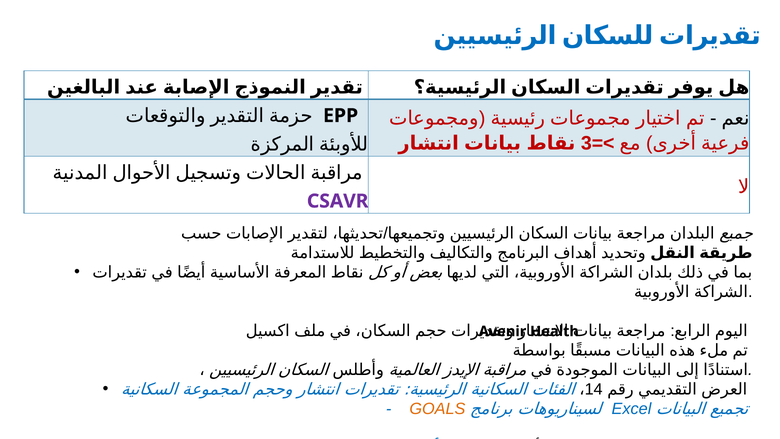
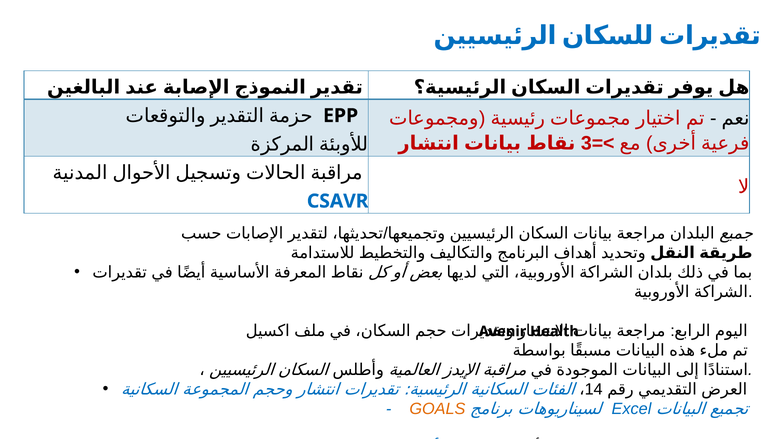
CSAVR colour: purple -> blue (338, 201)
